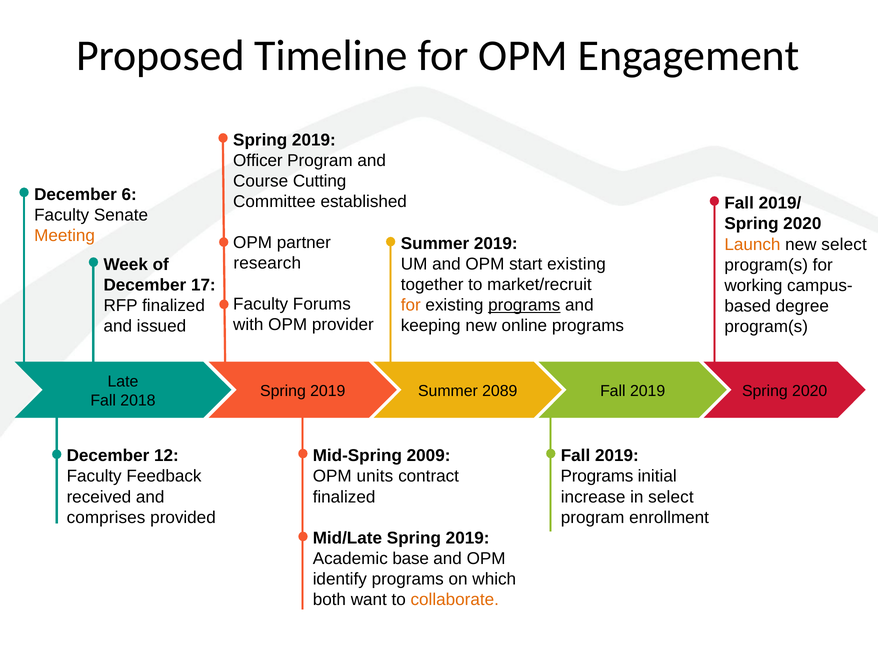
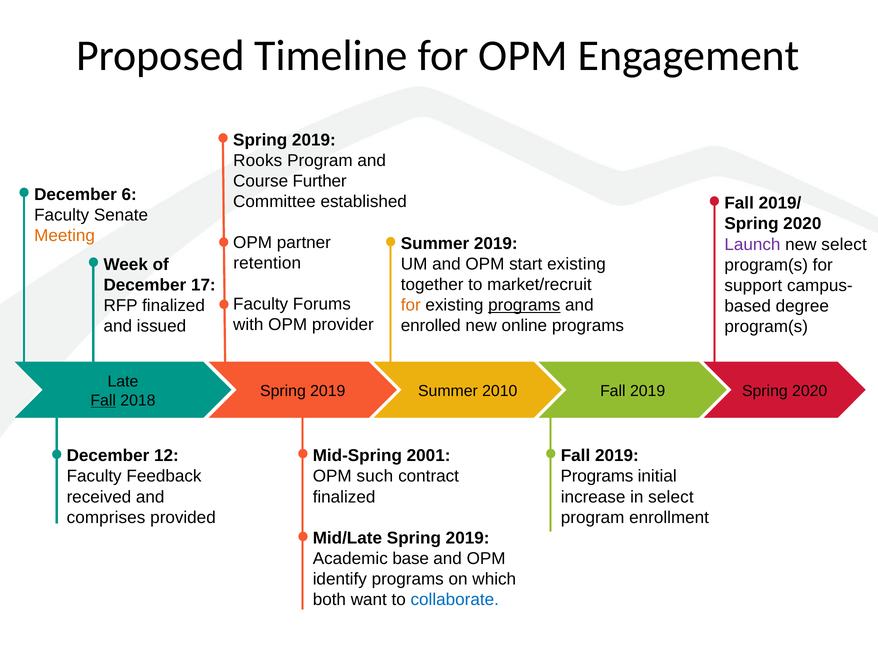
Officer: Officer -> Rooks (258, 161)
Cutting: Cutting -> Further (320, 181)
Launch colour: orange -> purple (752, 244)
research: research -> retention (267, 263)
working: working -> support (753, 285)
keeping: keeping -> enrolled (431, 326)
2089: 2089 -> 2010 (500, 391)
Fall underline: none -> present (103, 400)
2009: 2009 -> 2001 (429, 455)
units: units -> such (375, 476)
collaborate colour: orange -> blue (455, 599)
